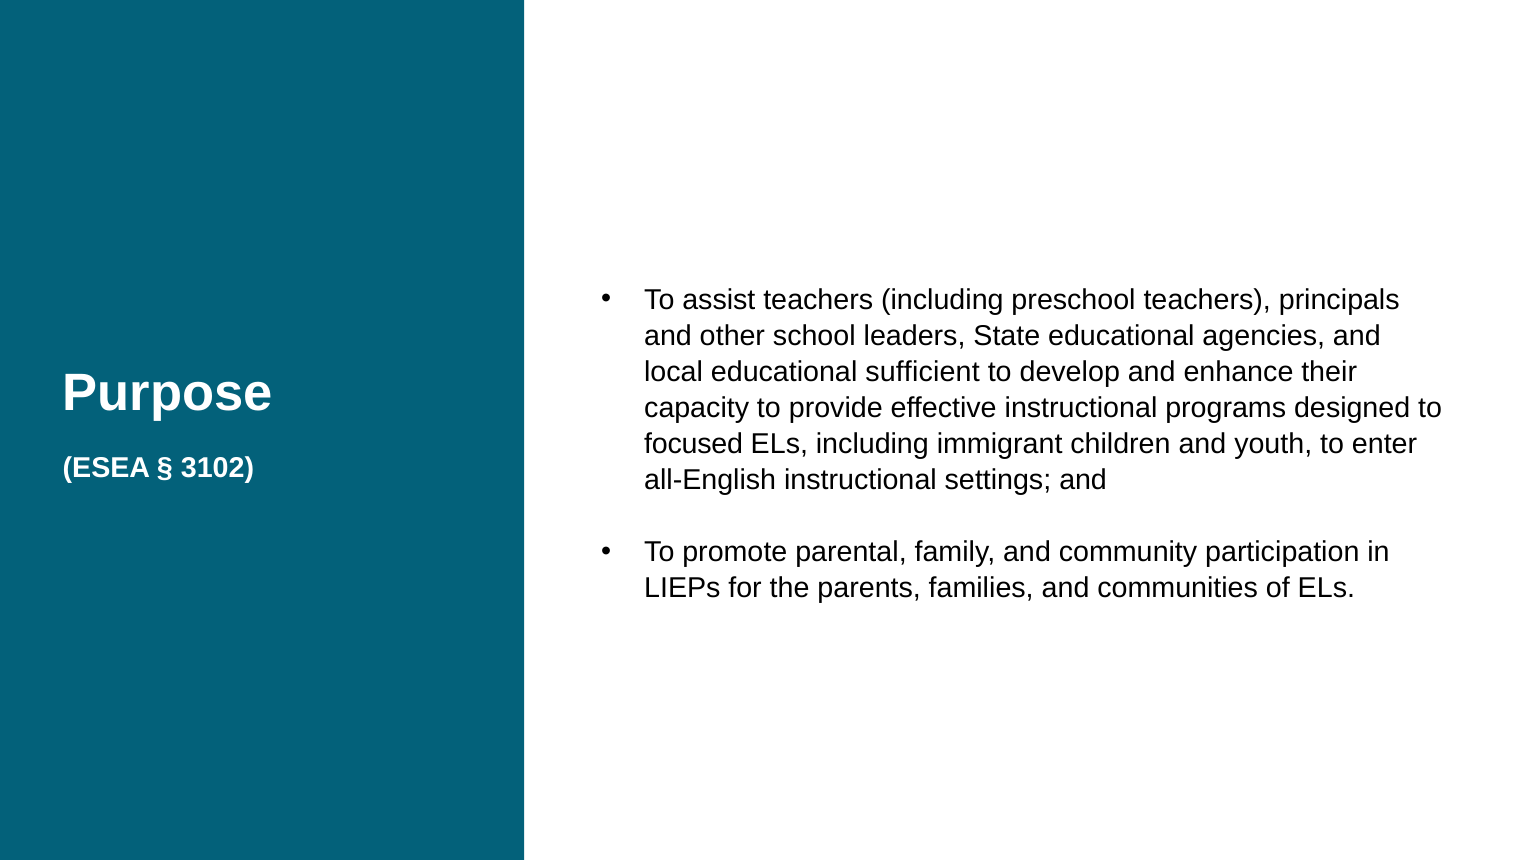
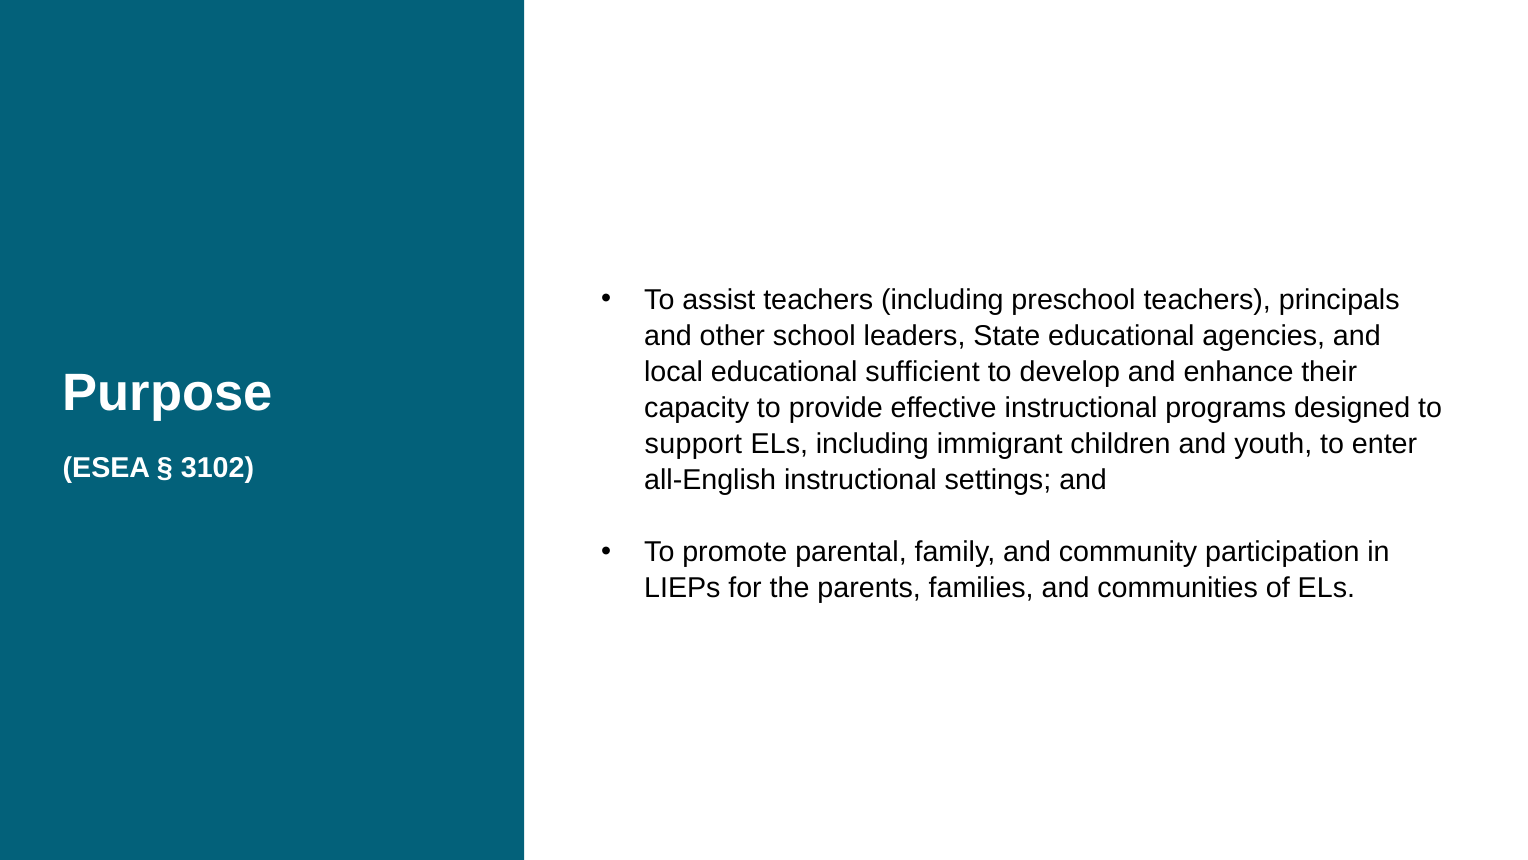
focused: focused -> support (693, 444)
